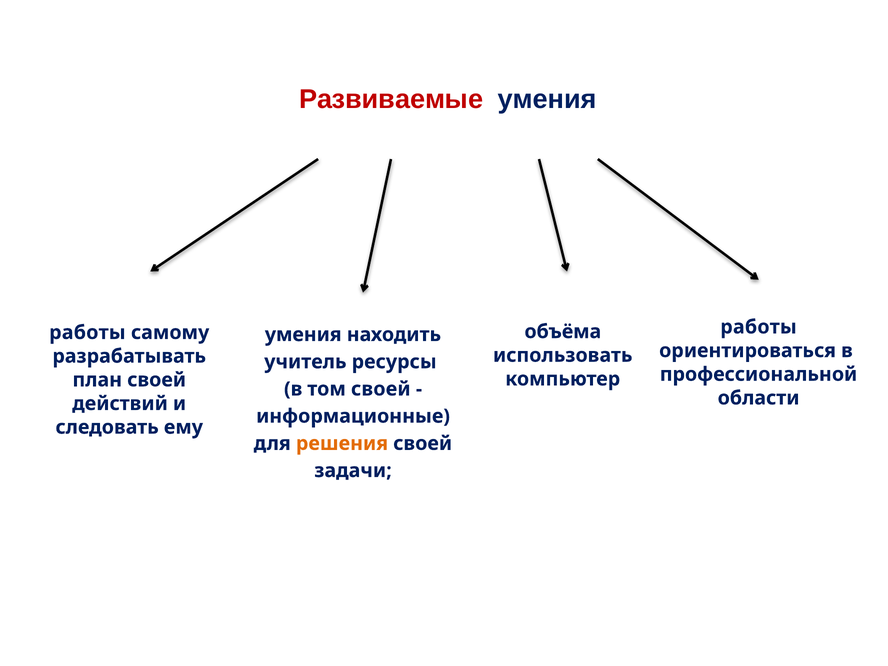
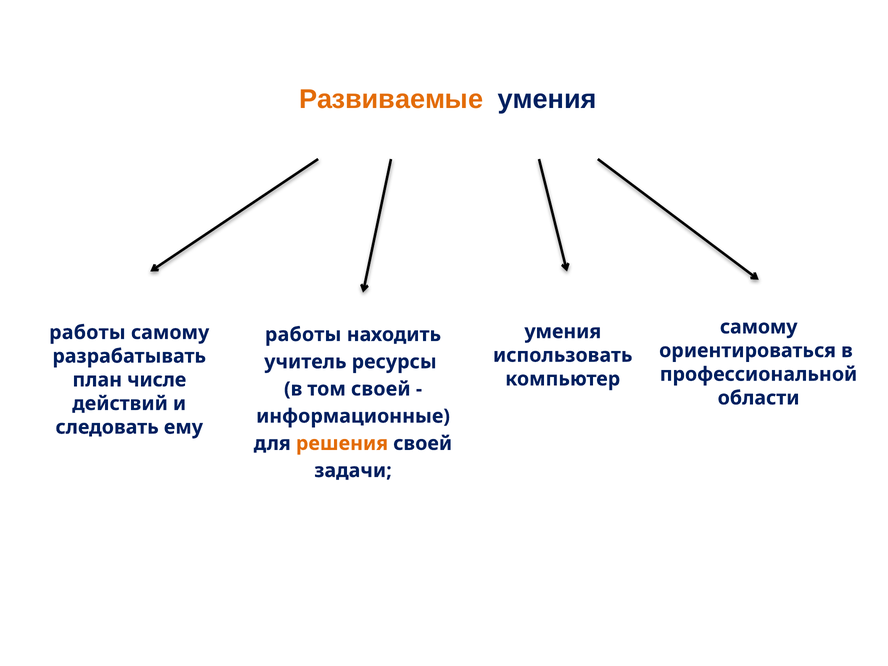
Развиваемые colour: red -> orange (391, 100)
работы: работы -> самому (759, 327)
объёма: объёма -> умения (563, 332)
умения: умения -> работы (303, 335)
план своей: своей -> числе (157, 380)
